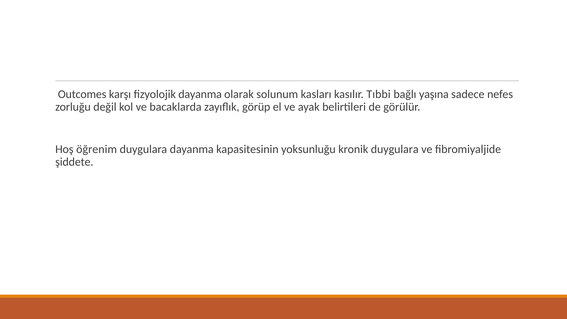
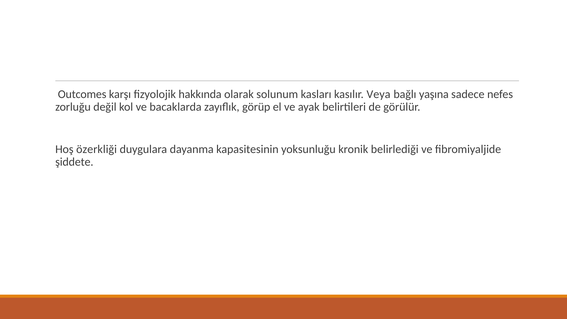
fizyolojik dayanma: dayanma -> hakkında (200, 94)
Tıbbi: Tıbbi -> Veya (379, 94)
öğrenim: öğrenim -> özerkliği (97, 149)
kronik duygulara: duygulara -> belirlediği (395, 149)
